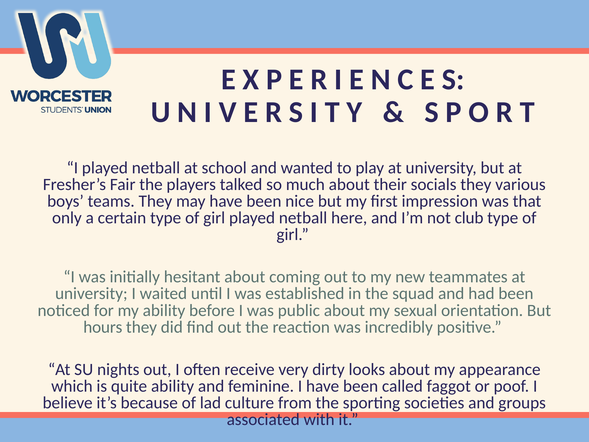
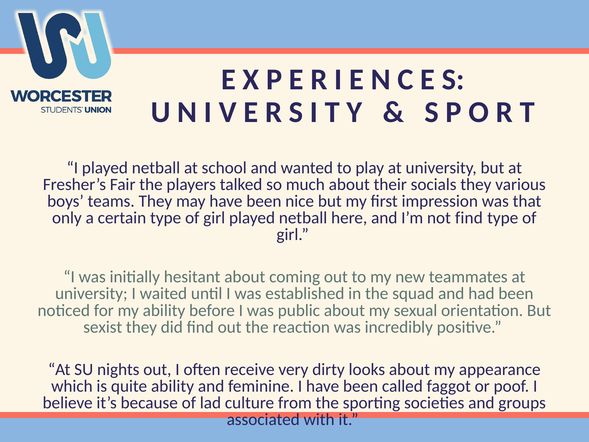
not club: club -> find (469, 218)
hours: hours -> sexist (103, 327)
